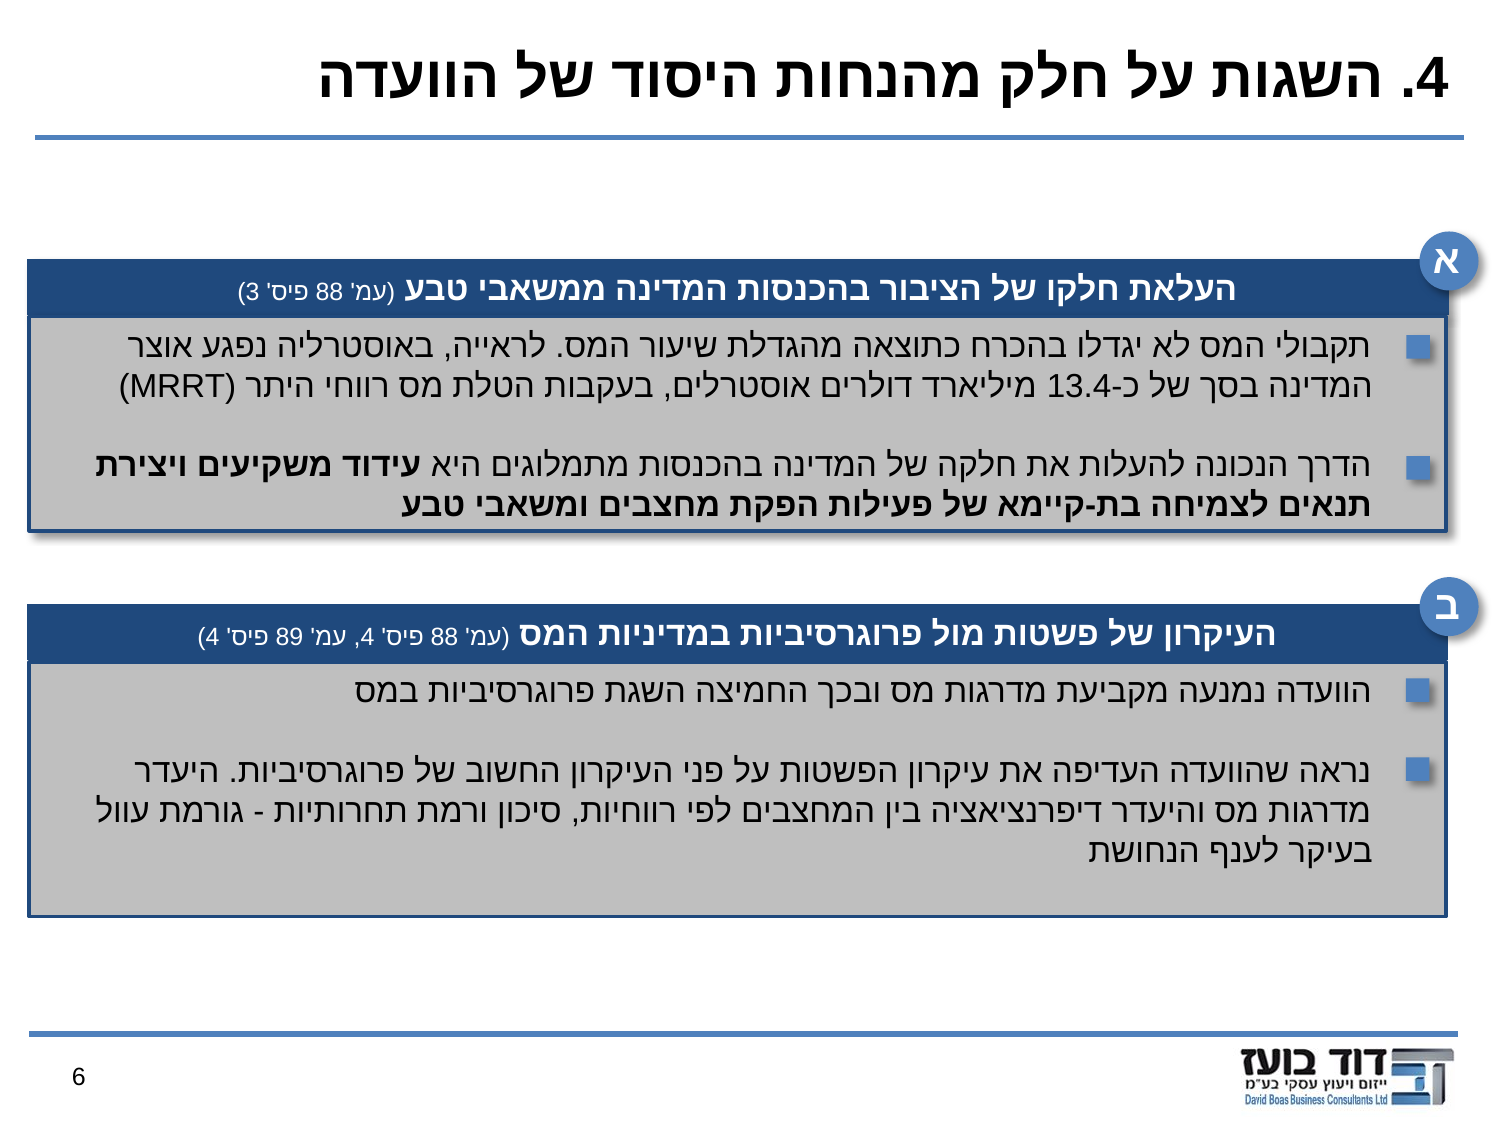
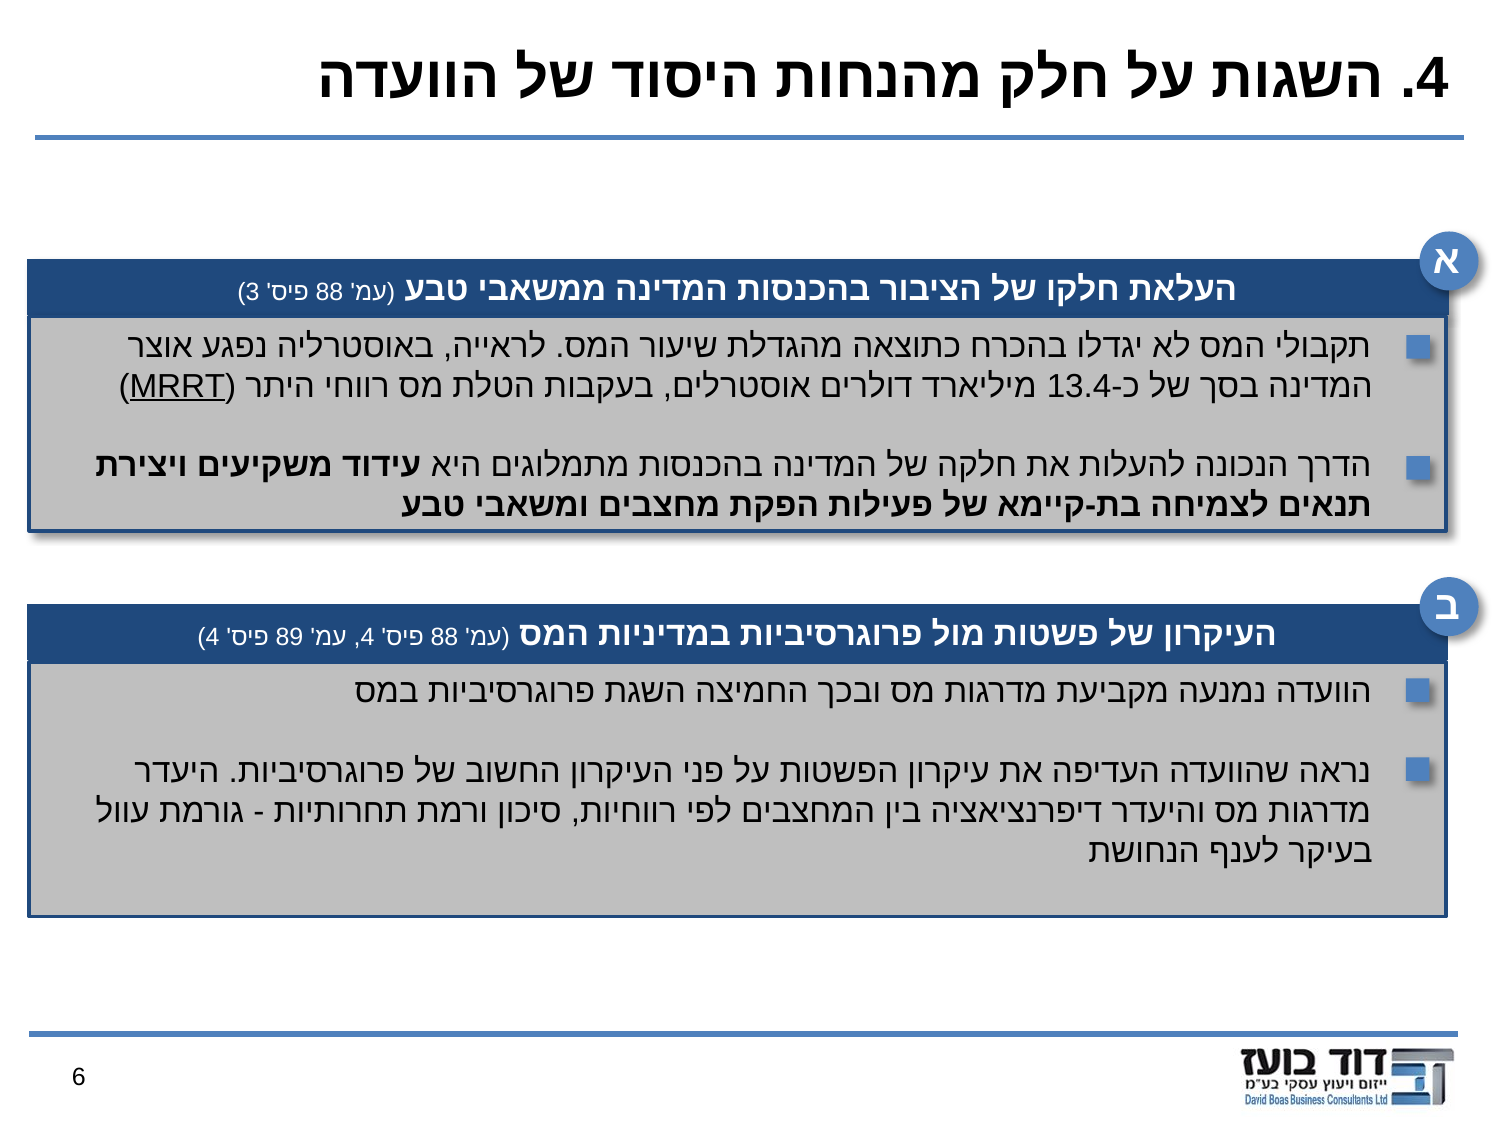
MRRT underline: none -> present (177, 386)
